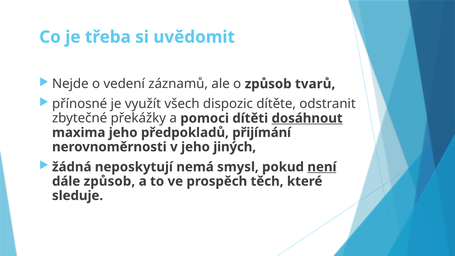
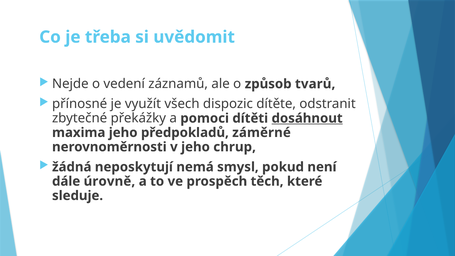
přijímání: přijímání -> záměrné (262, 133)
jiných: jiných -> chrup (235, 147)
není underline: present -> none (322, 167)
dále způsob: způsob -> úrovně (109, 181)
